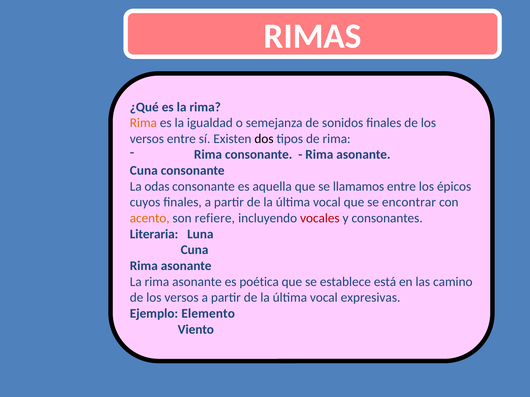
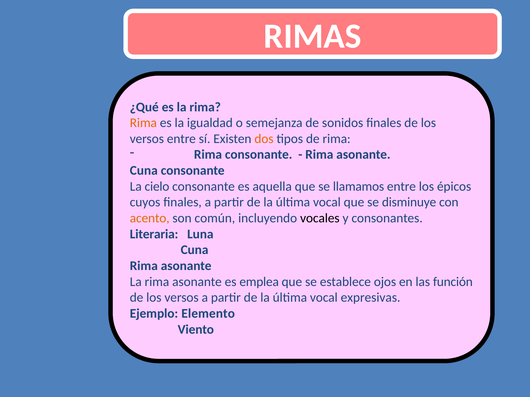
dos colour: black -> orange (264, 139)
odas: odas -> cielo (157, 187)
encontrar: encontrar -> disminuye (409, 203)
refiere: refiere -> común (215, 218)
vocales colour: red -> black (320, 218)
poética: poética -> emplea (259, 282)
está: está -> ojos (385, 282)
camino: camino -> función (453, 282)
